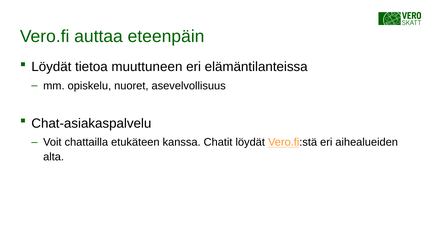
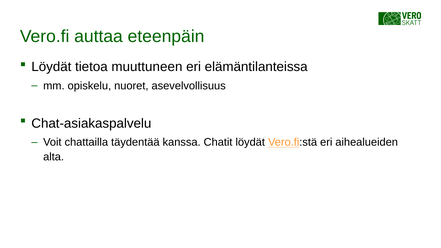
etukäteen: etukäteen -> täydentää (135, 142)
